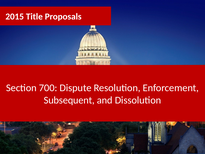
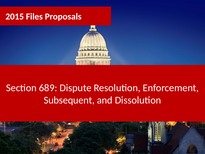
Title: Title -> Files (34, 17)
700: 700 -> 689 (48, 88)
